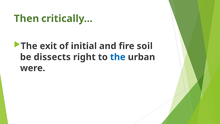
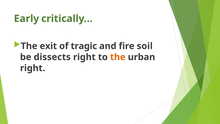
Then: Then -> Early (26, 19)
initial: initial -> tragic (84, 46)
the colour: blue -> orange (118, 57)
were: were -> right (33, 68)
